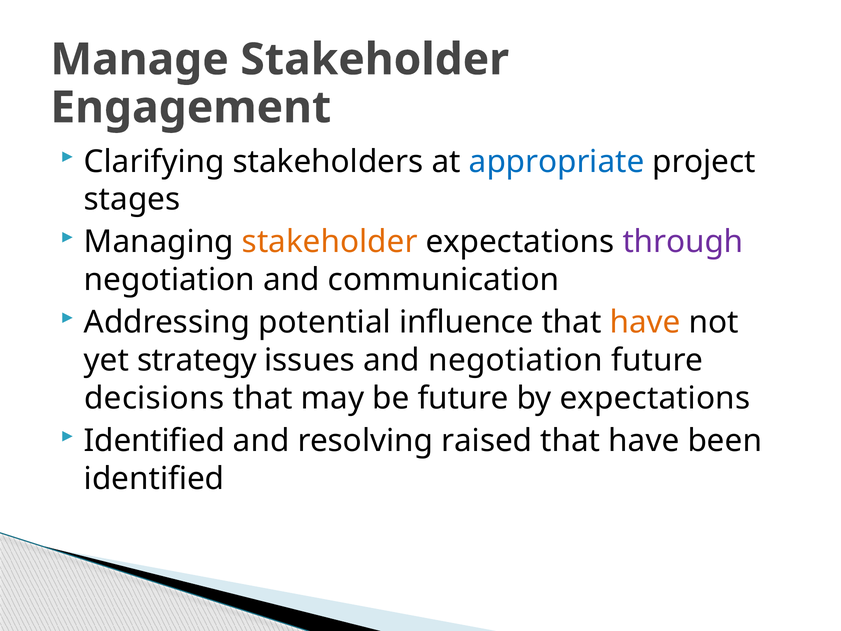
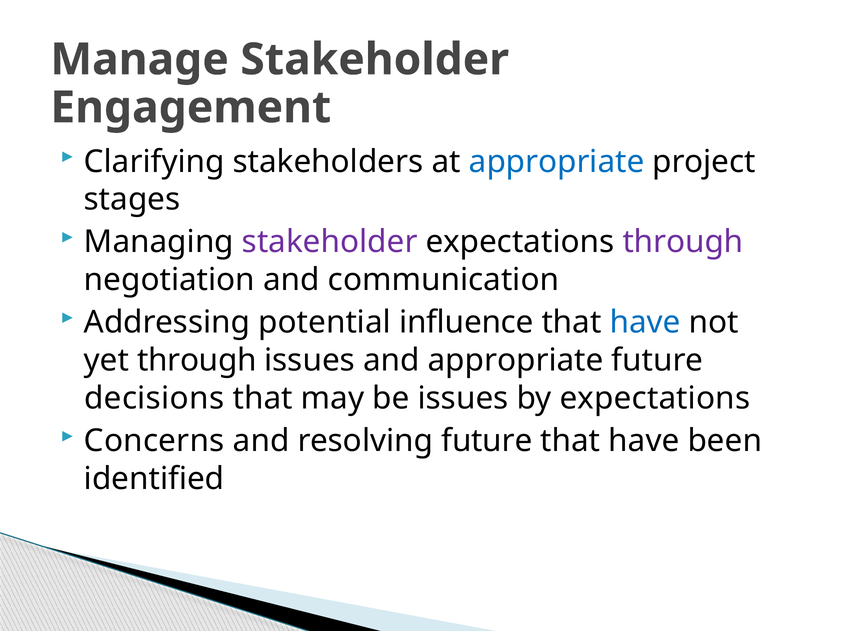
stakeholder colour: orange -> purple (330, 242)
have colour: orange -> blue (645, 322)
yet strategy: strategy -> through (197, 360)
and negotiation: negotiation -> appropriate (516, 360)
be future: future -> issues (463, 398)
Identified: Identified -> Concerns (154, 441)
resolving raised: raised -> future (487, 441)
